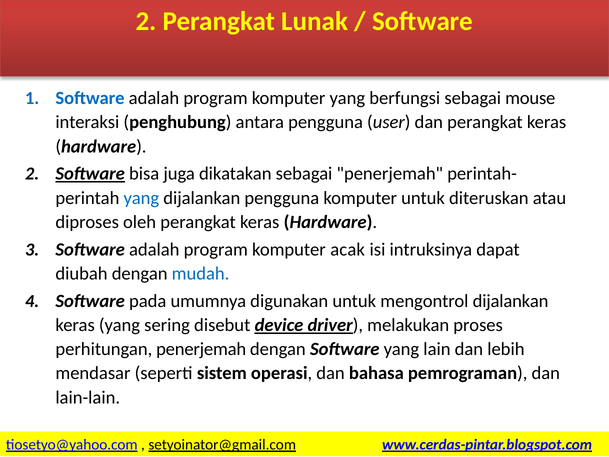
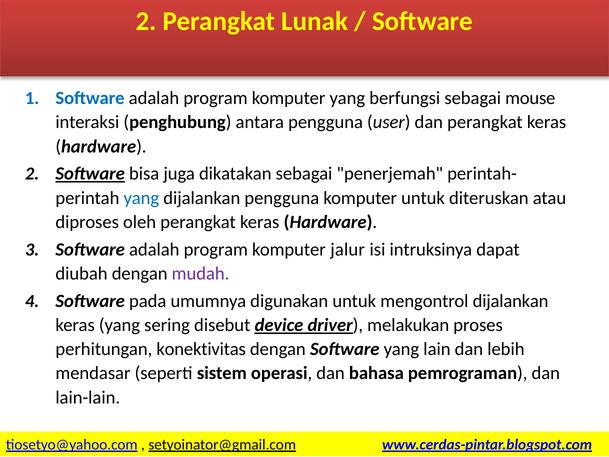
acak: acak -> jalur (348, 249)
mudah colour: blue -> purple (201, 273)
perhitungan penerjemah: penerjemah -> konektivitas (201, 349)
